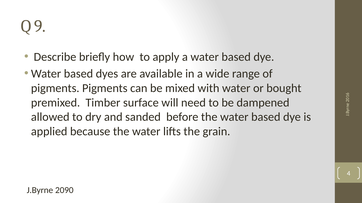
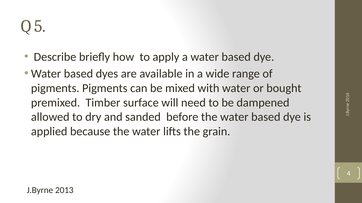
9: 9 -> 5 (40, 26)
2090: 2090 -> 2013 (64, 191)
